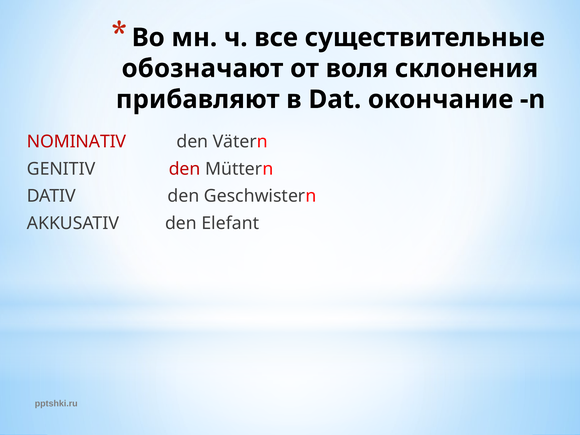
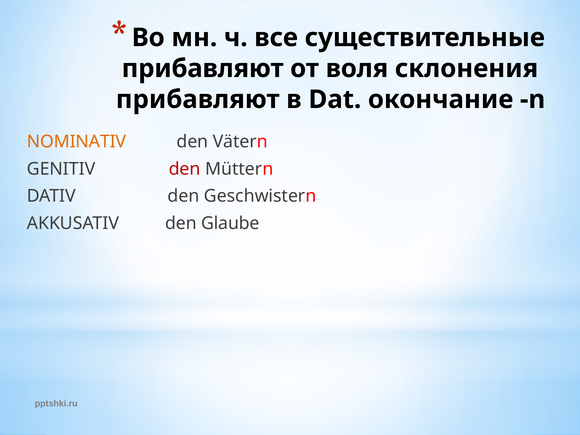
обозначают: обозначают -> прибавляют (203, 69)
NOMINATIV colour: red -> orange (77, 142)
Elefant: Elefant -> Glaube (230, 223)
